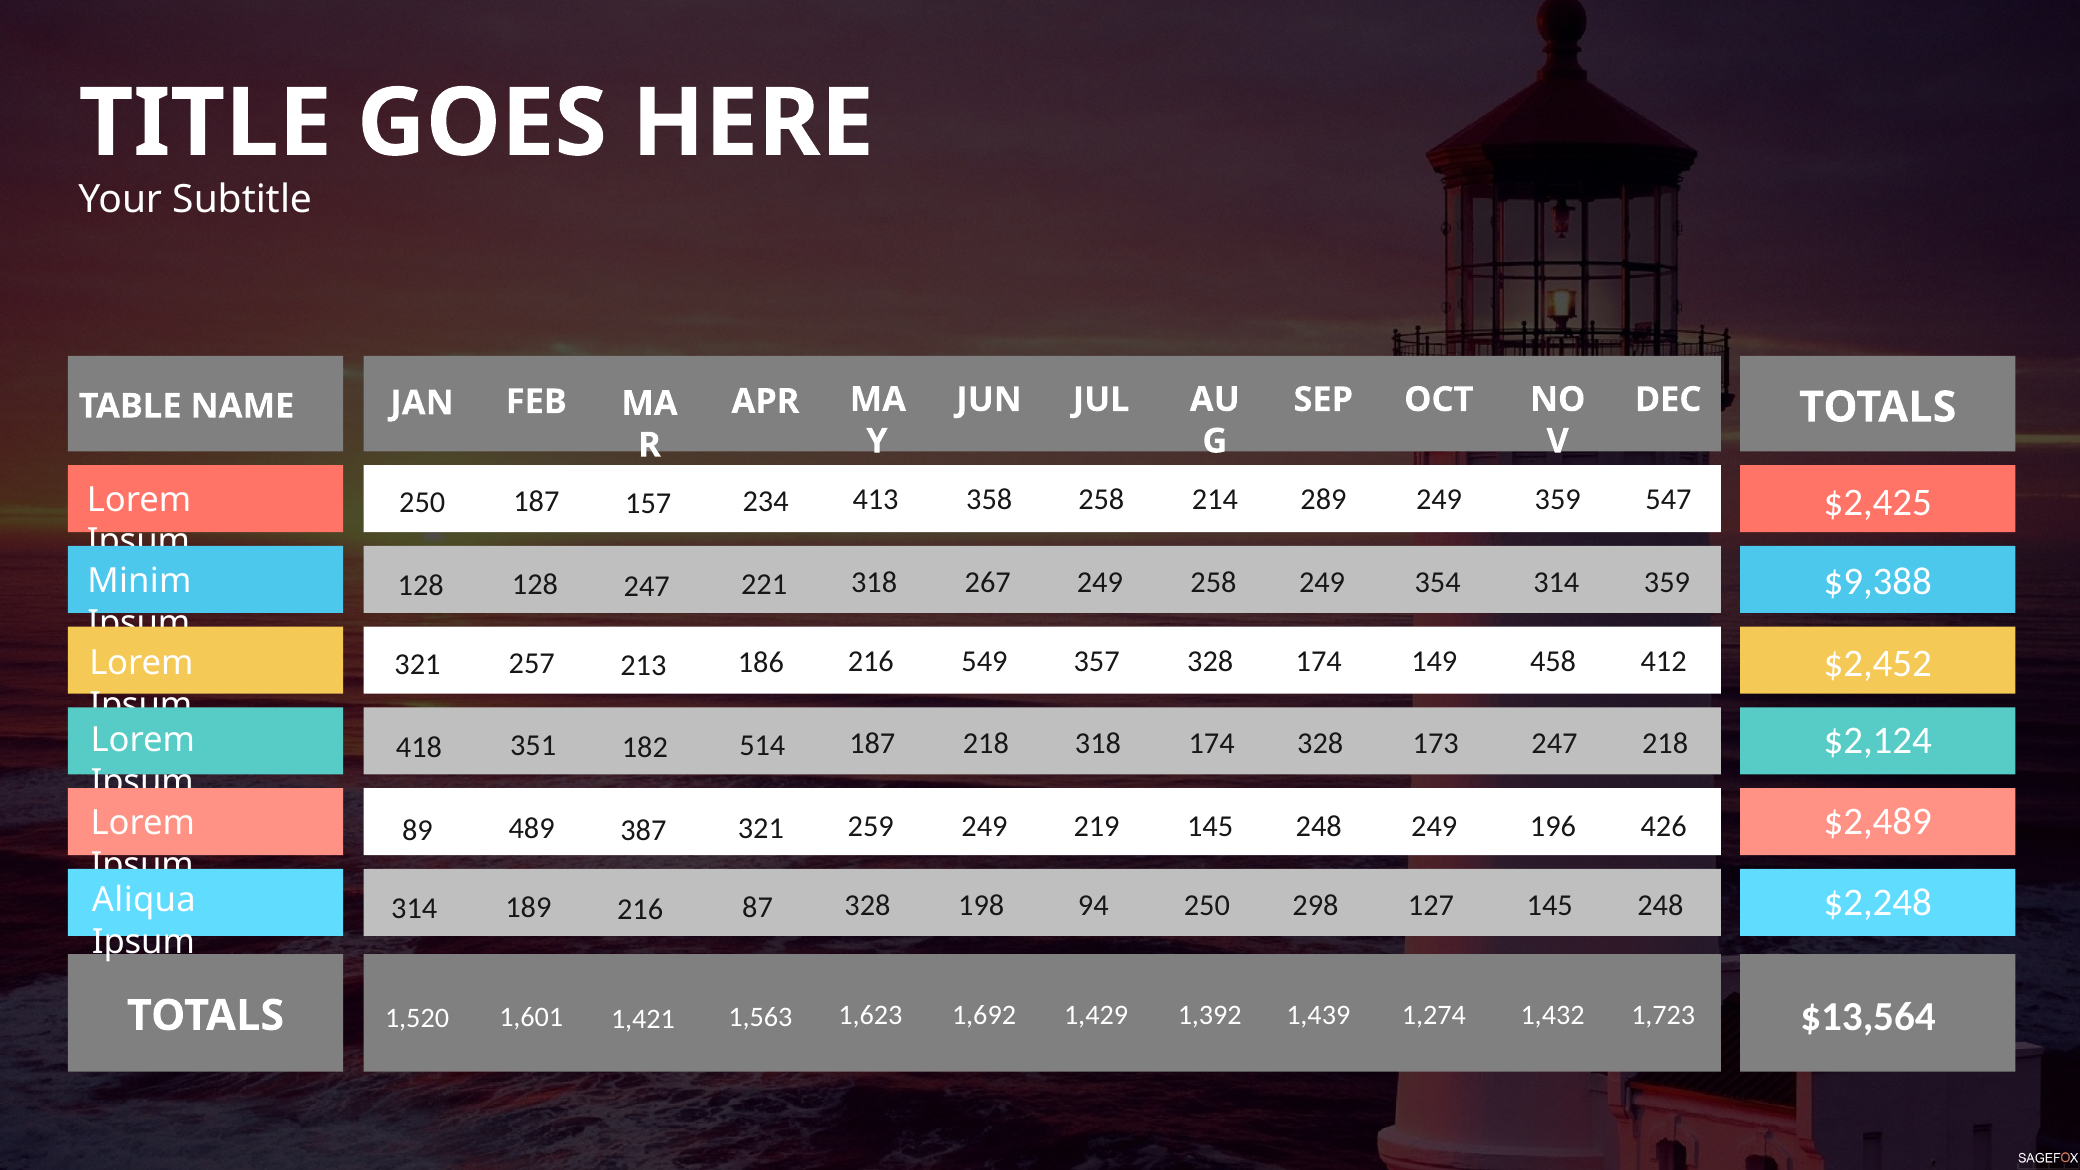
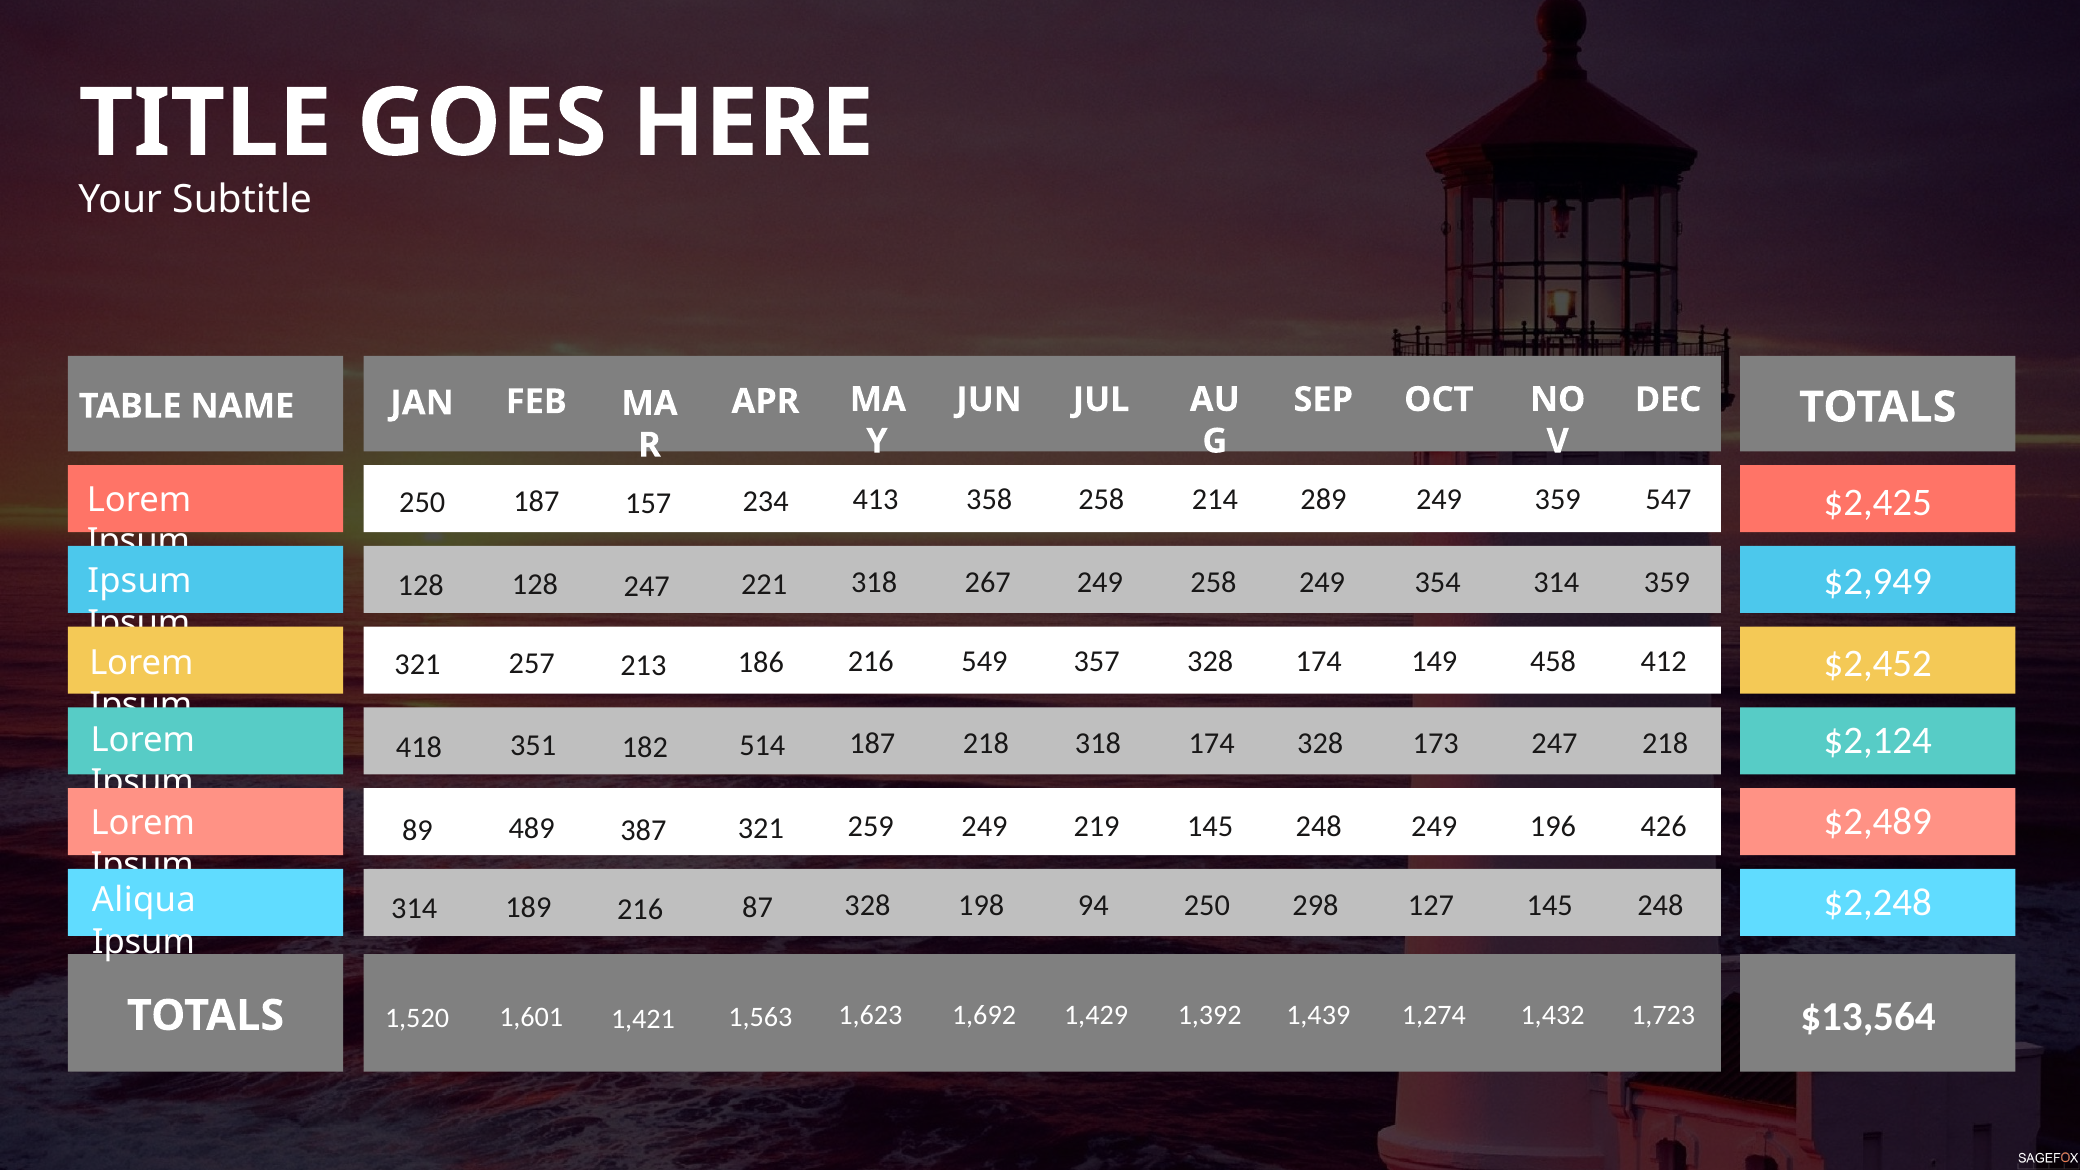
$9,388: $9,388 -> $2,949 (1878, 582)
Minim: Minim -> Ipsum (139, 581)
